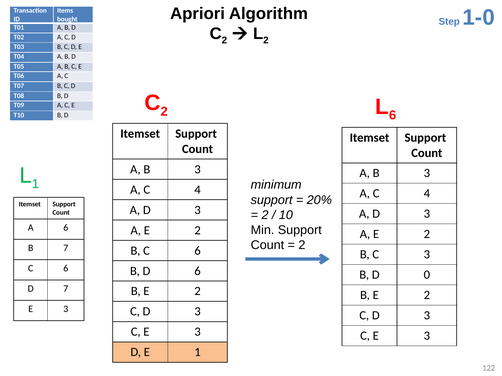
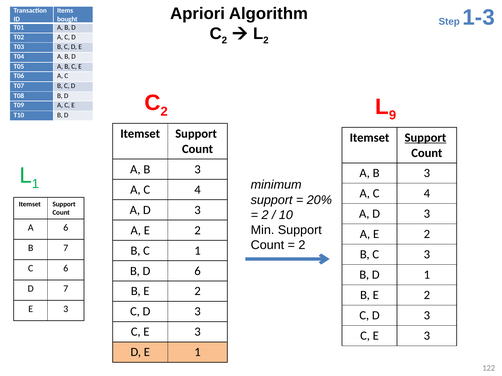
1-0: 1-0 -> 1-3 (479, 17)
6: 6 -> 9 (393, 115)
Support underline: none -> present (425, 138)
B C 6: 6 -> 1 (198, 251)
D 0: 0 -> 1 (427, 275)
